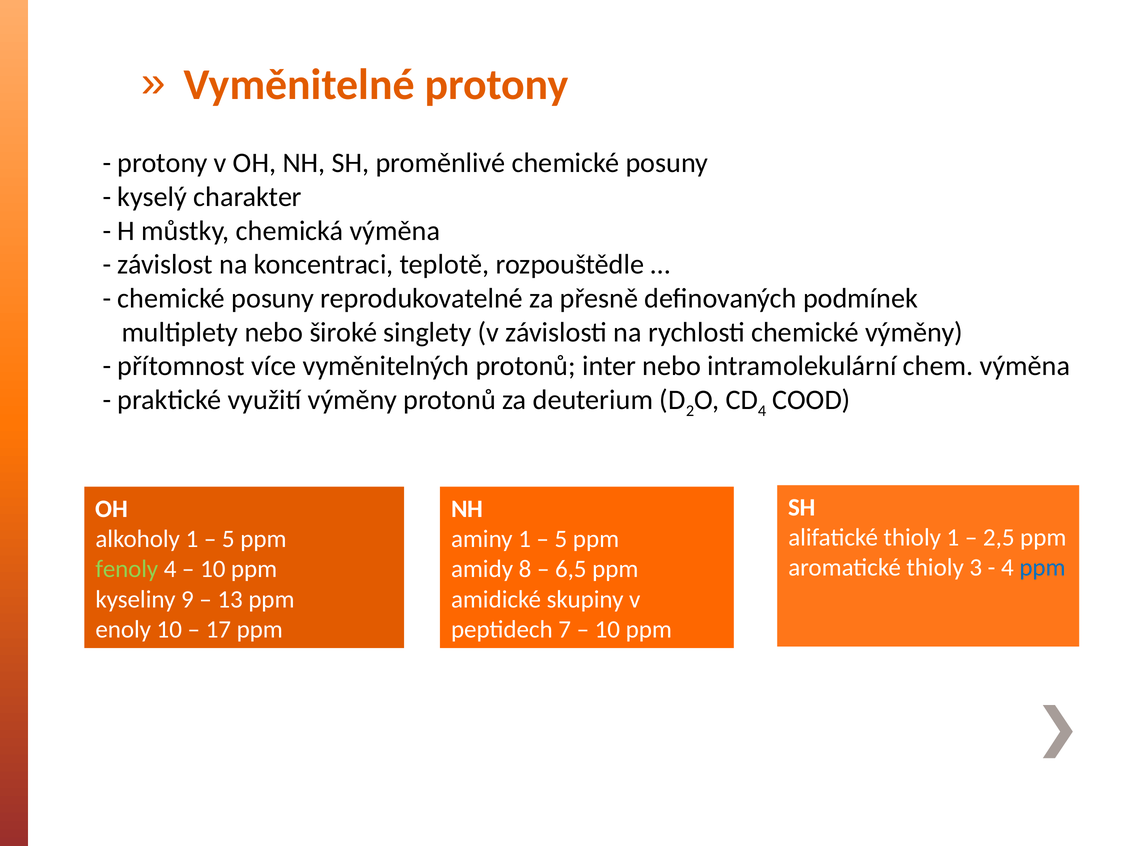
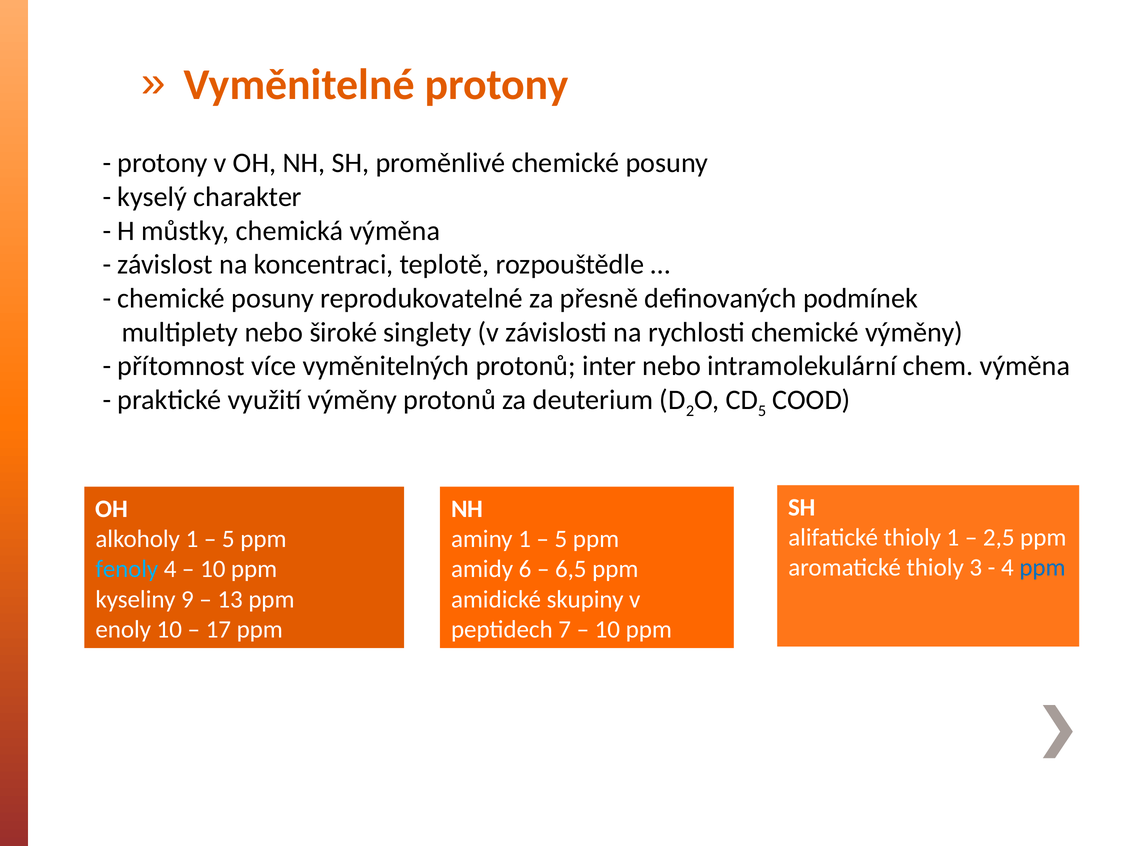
4: 4 -> 5 (762, 411)
fenoly colour: light green -> light blue (127, 569)
8: 8 -> 6 (525, 569)
